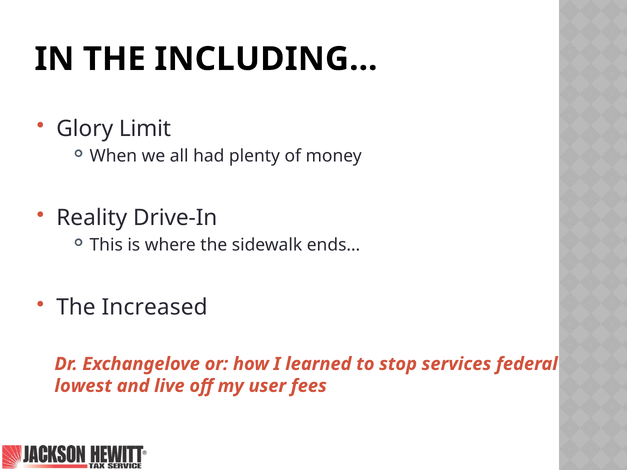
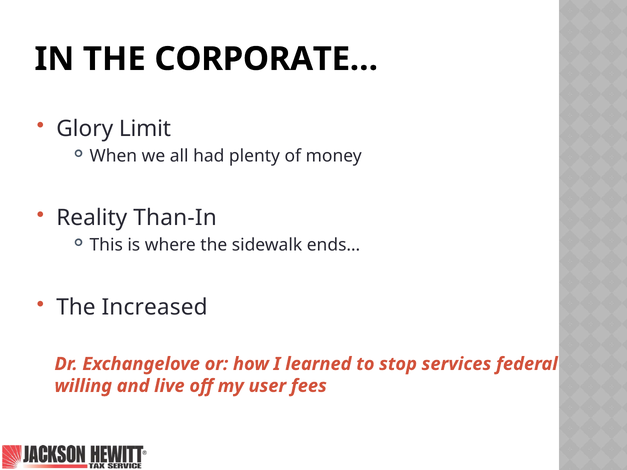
INCLUDING…: INCLUDING… -> CORPORATE… (266, 59)
Drive-In: Drive-In -> Than-In (175, 218)
lowest: lowest -> willing (83, 386)
